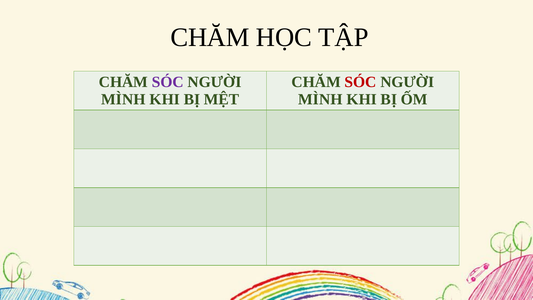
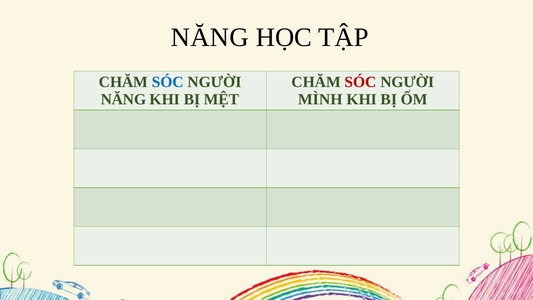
CHĂM: CHĂM -> NĂNG (210, 37)
SÓC colour: purple -> blue (168, 82)
MÌNH: MÌNH -> NĂNG (123, 99)
